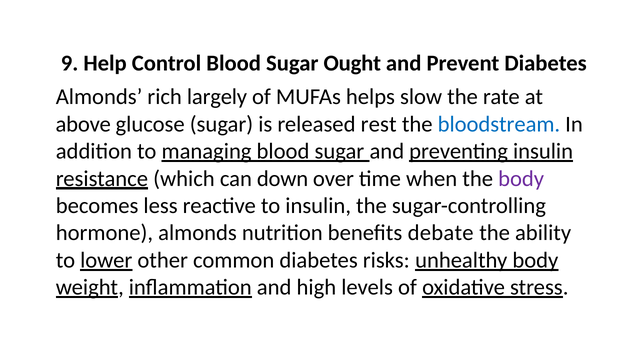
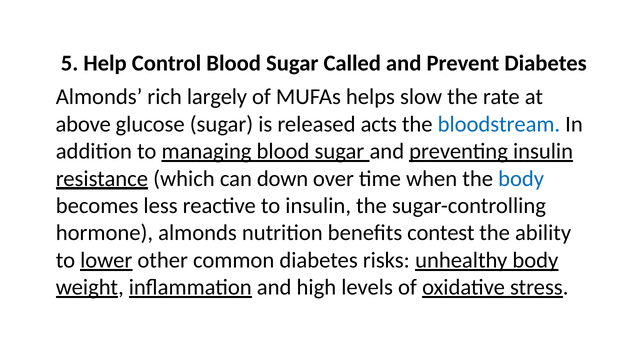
9: 9 -> 5 (70, 63)
Ought: Ought -> Called (352, 63)
rest: rest -> acts (379, 124)
body colour: purple -> blue (521, 179)
debate: debate -> contest (441, 233)
